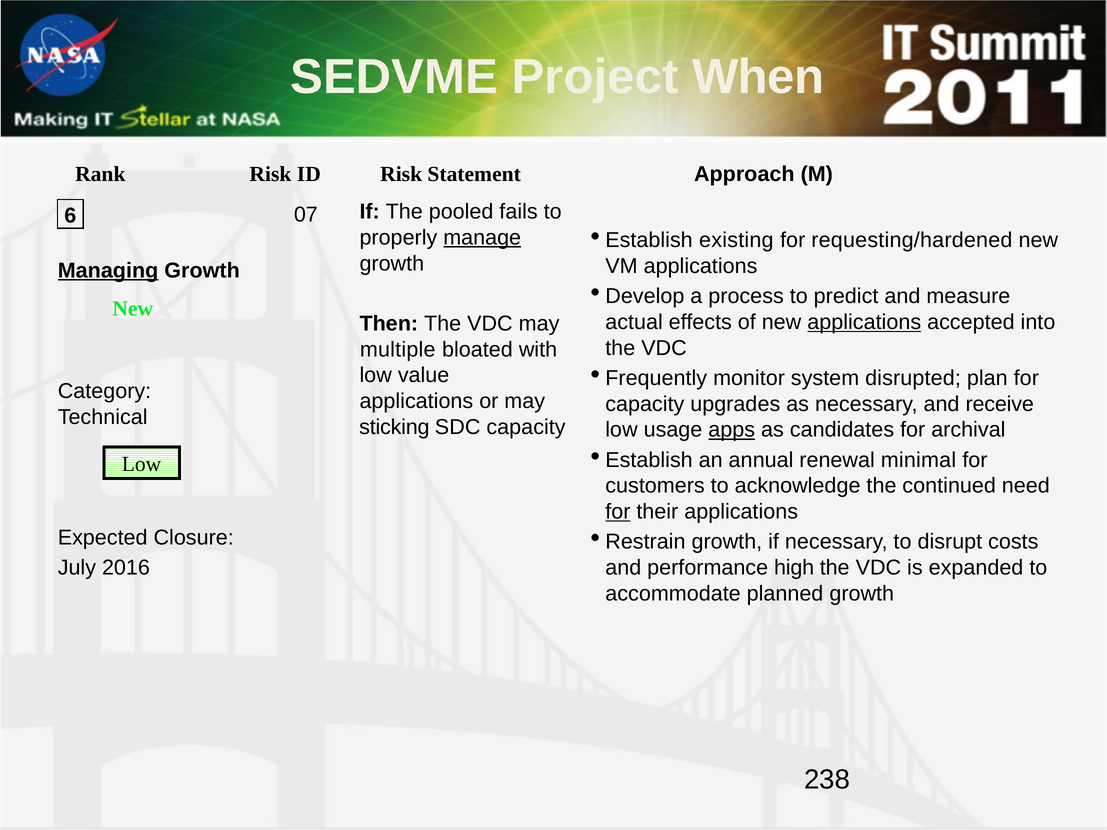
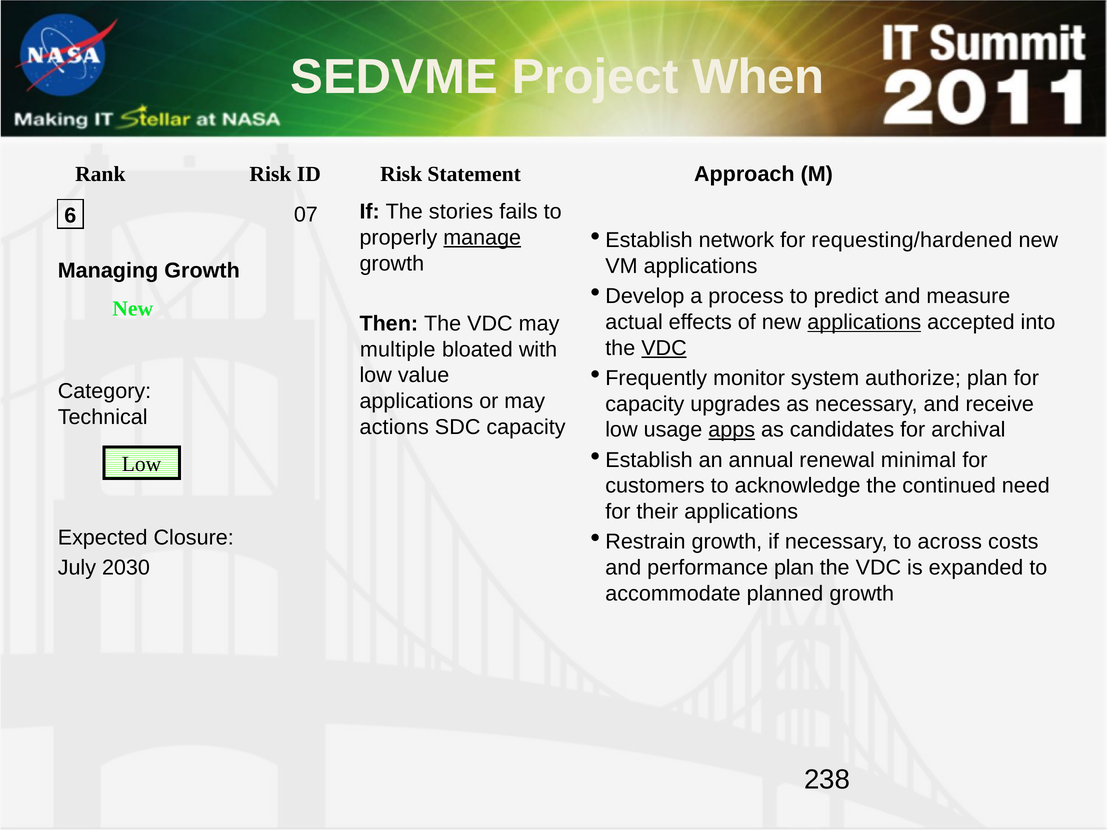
pooled: pooled -> stories (461, 212)
existing: existing -> network (736, 240)
Managing underline: present -> none (108, 271)
VDC underline: none -> present (664, 348)
disrupted: disrupted -> authorize (913, 378)
sticking: sticking -> actions (394, 427)
for underline: present -> none (618, 512)
disrupt: disrupt -> across (950, 542)
2016: 2016 -> 2030 (126, 568)
performance high: high -> plan (794, 568)
